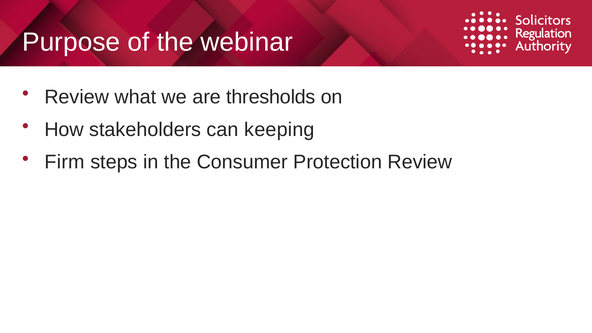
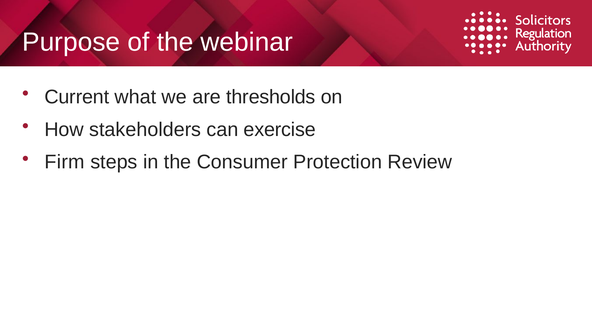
Review: Review -> Current (77, 97)
keeping: keeping -> exercise (280, 130)
